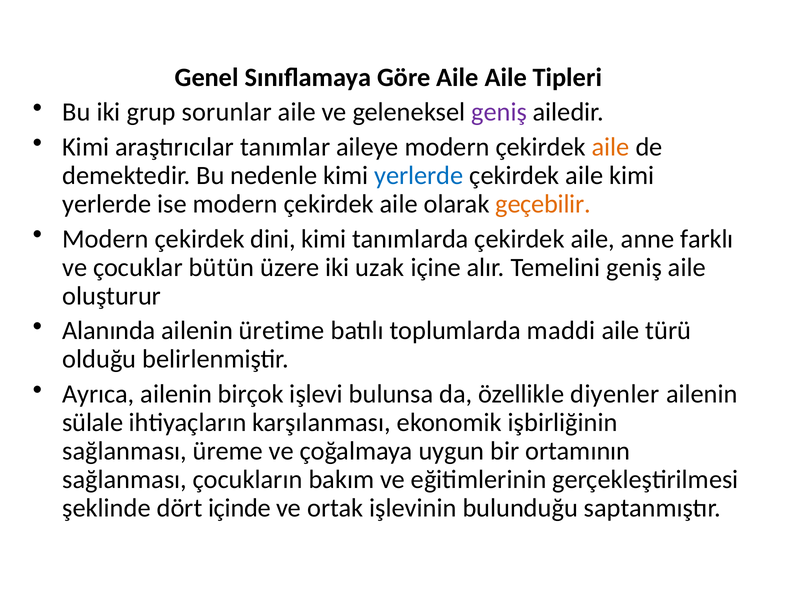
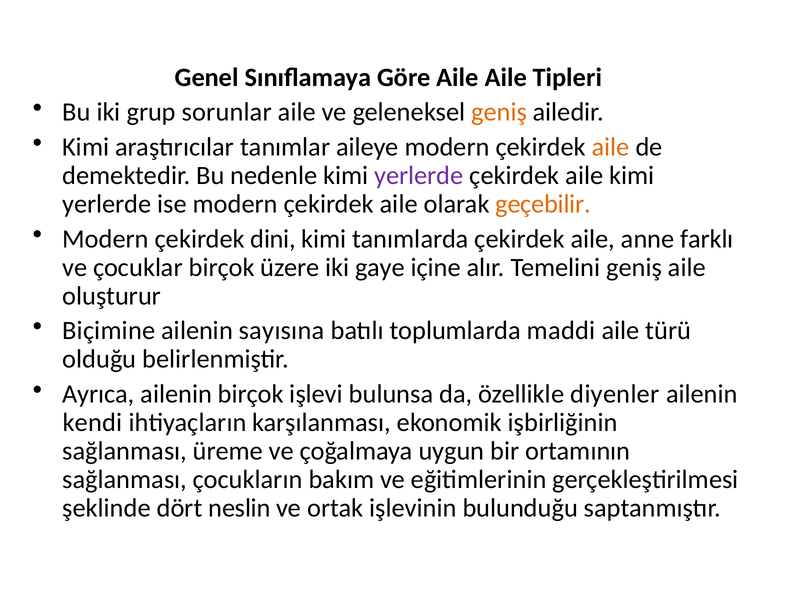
geniş colour: purple -> orange (499, 112)
yerlerde colour: blue -> purple (419, 176)
çocuklar bütün: bütün -> birçok (222, 267)
uzak: uzak -> gaye (380, 267)
Alanında: Alanında -> Biçimine (109, 331)
üretime: üretime -> sayısına (282, 331)
sülale: sülale -> kendi (93, 422)
içinde: içinde -> neslin (240, 508)
